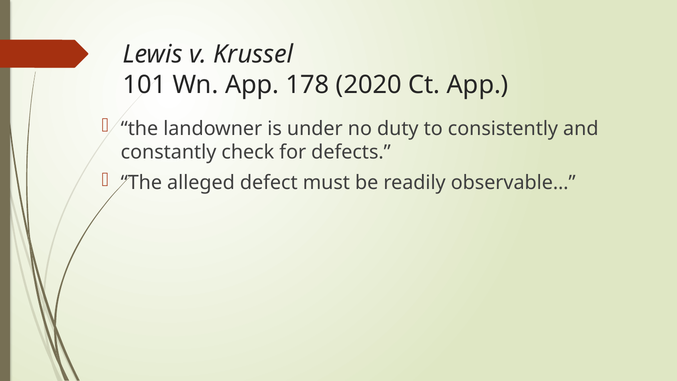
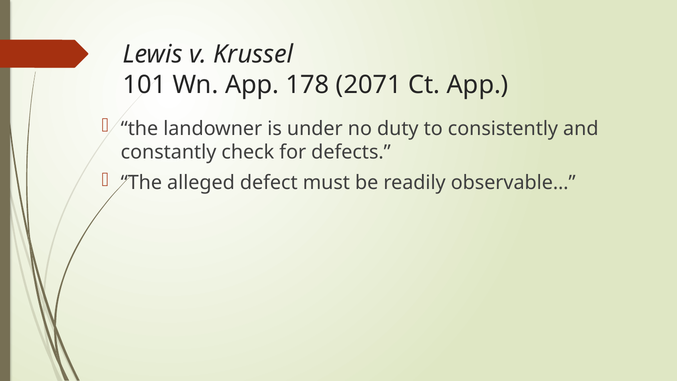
2020: 2020 -> 2071 (369, 85)
